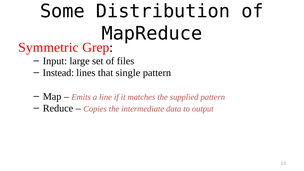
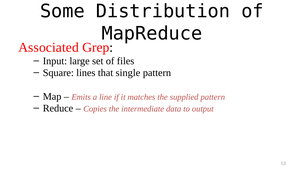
Symmetric: Symmetric -> Associated (49, 47)
Instead: Instead -> Square (58, 73)
